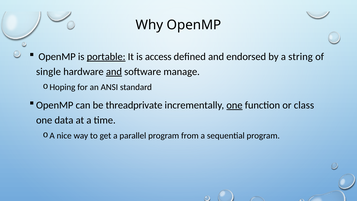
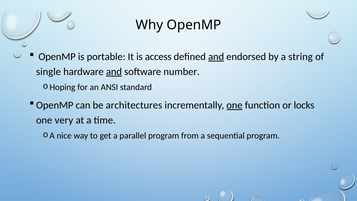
portable underline: present -> none (106, 57)
and underline: none -> present (216, 57)
manage: manage -> number (182, 72)
threadprivate: threadprivate -> architectures (134, 105)
class: class -> locks (304, 105)
data: data -> very (64, 120)
